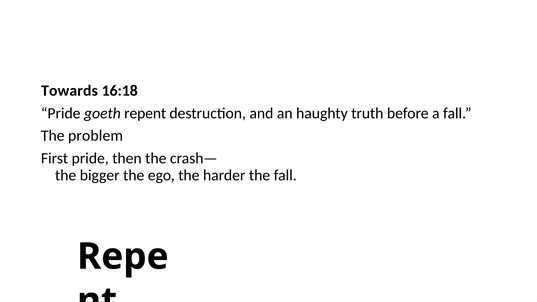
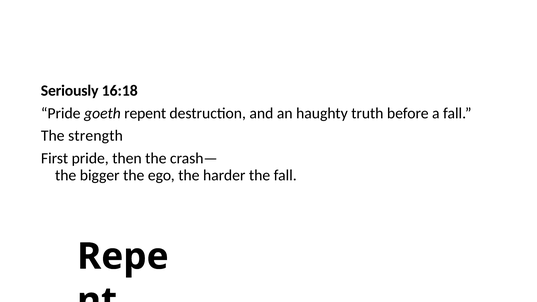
Towards: Towards -> Seriously (70, 91)
problem: problem -> strength (95, 136)
